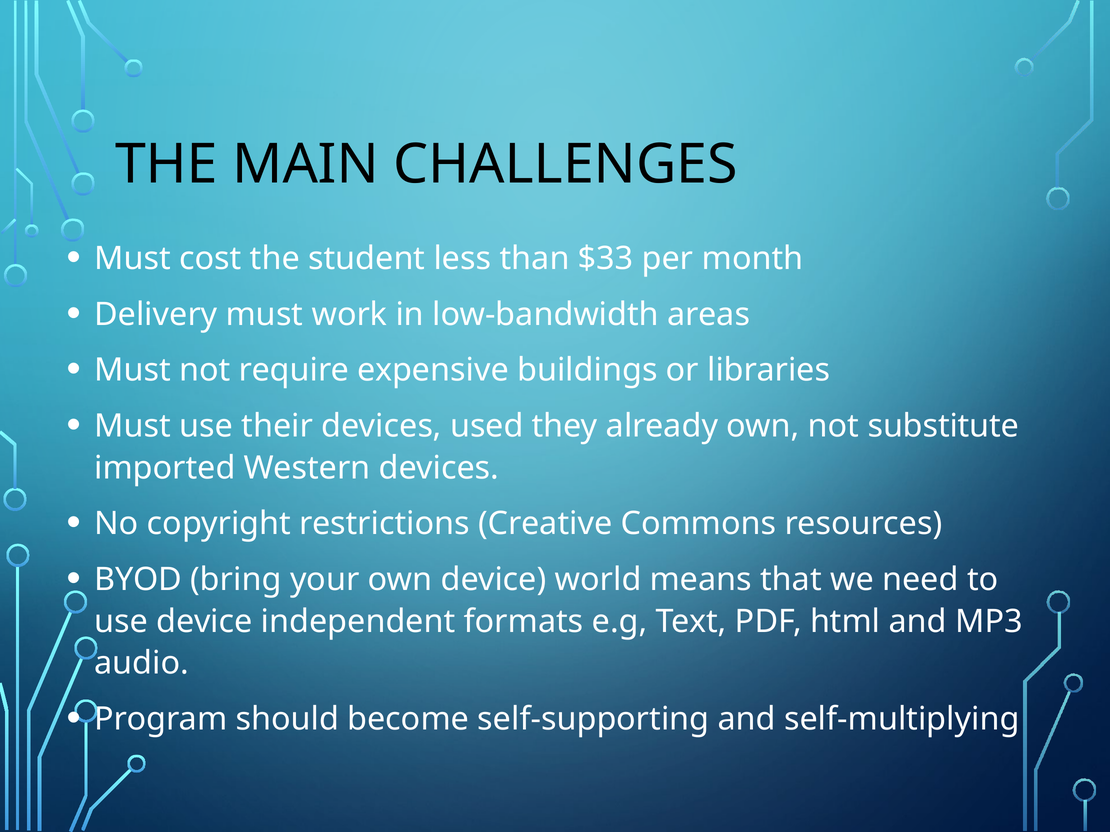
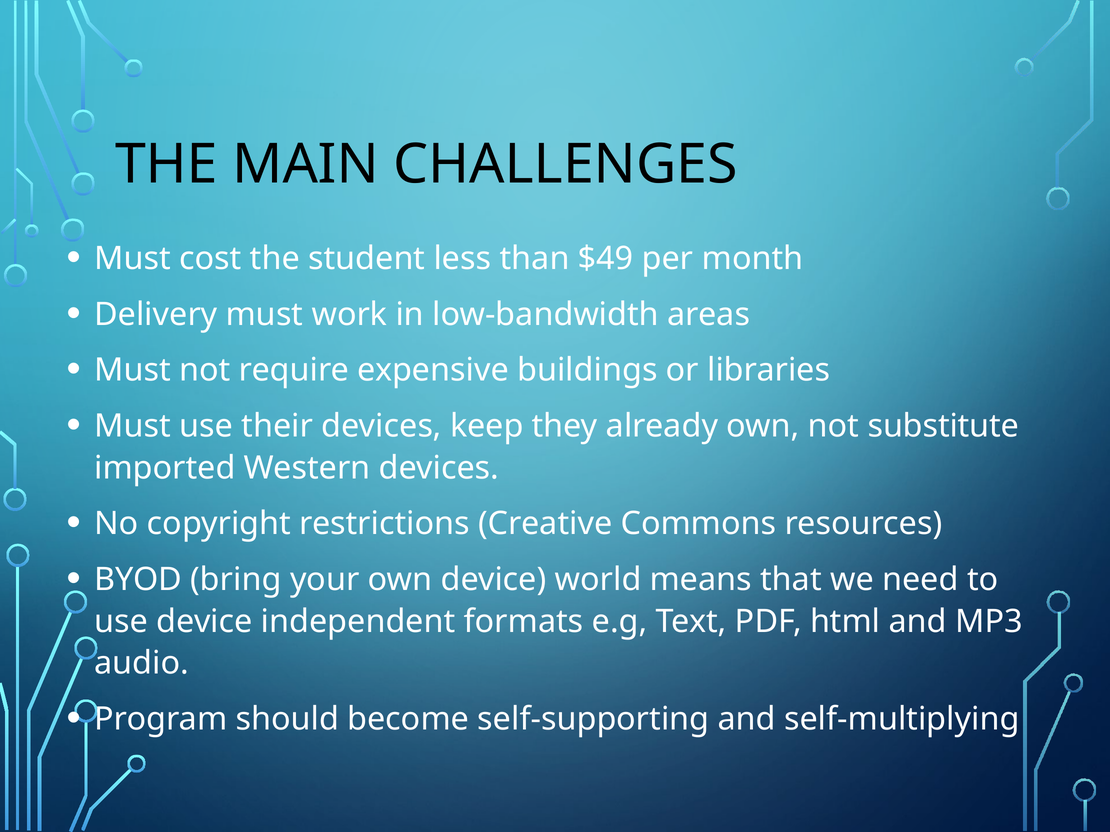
$33: $33 -> $49 (606, 259)
used: used -> keep (487, 426)
